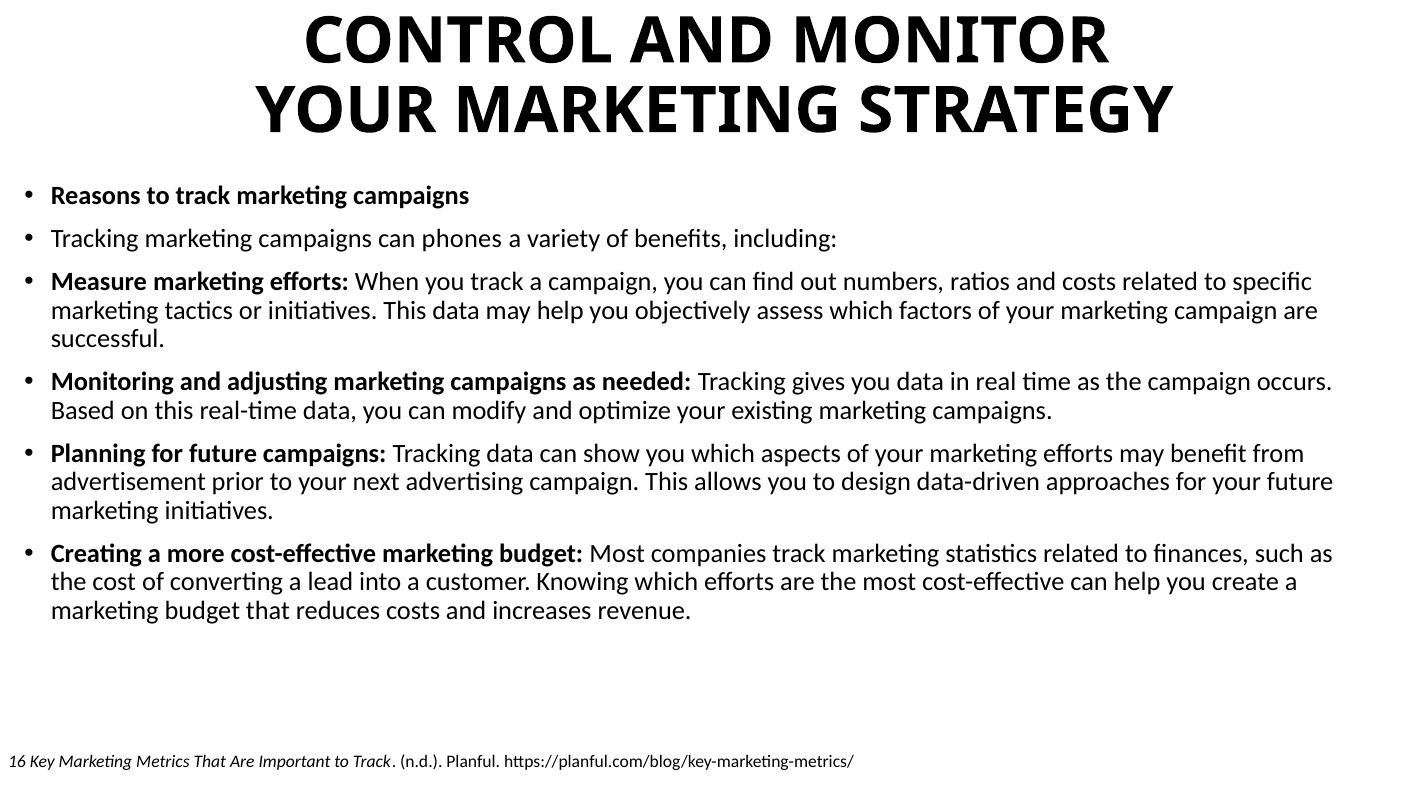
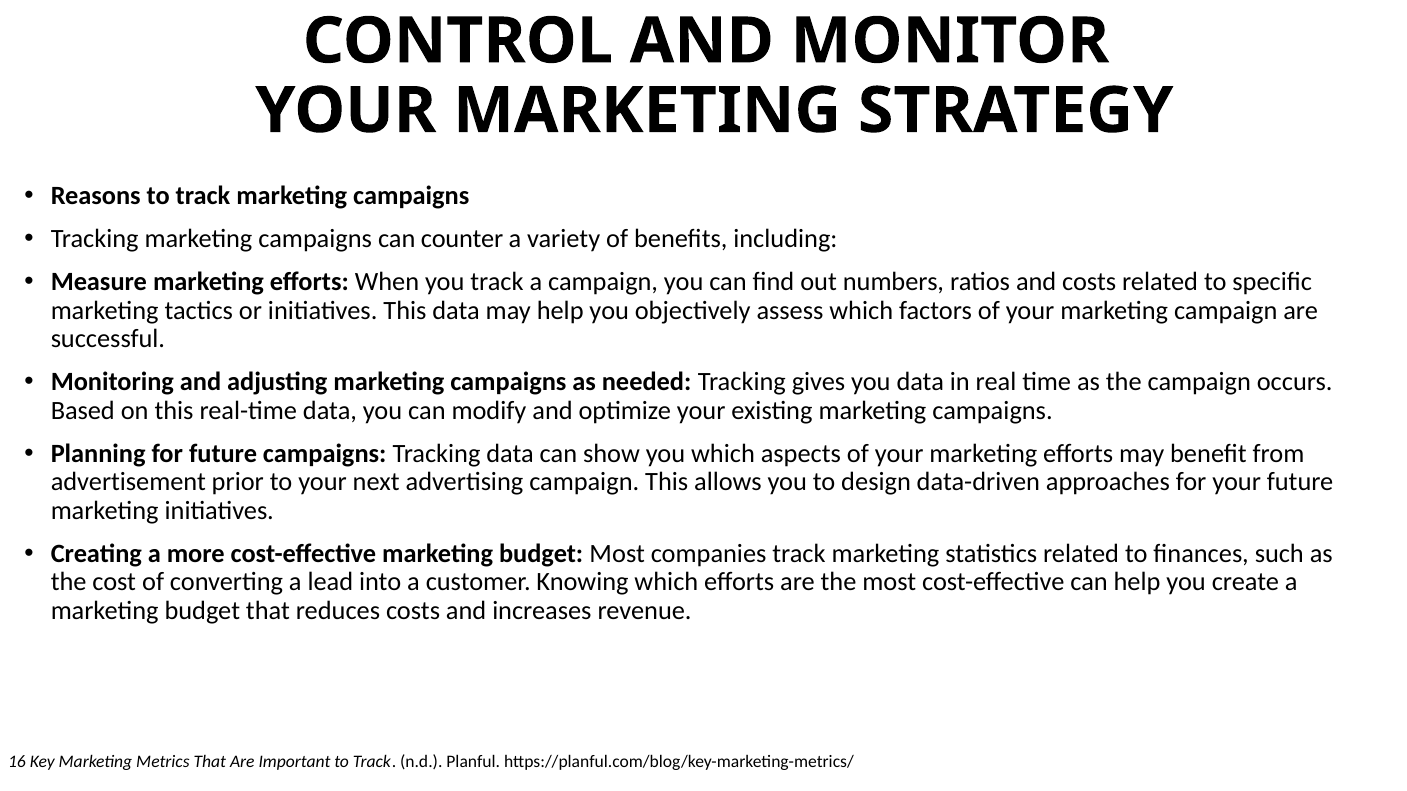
phones: phones -> counter (462, 239)
